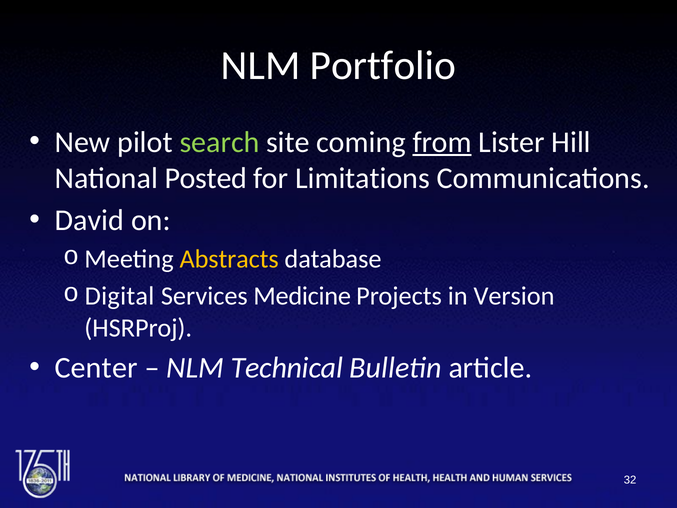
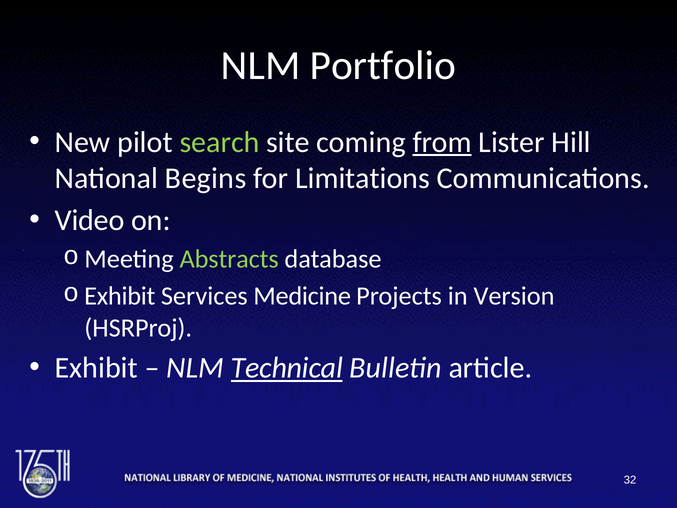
Posted: Posted -> Begins (206, 178)
David: David -> Video (90, 220)
Abstracts colour: yellow -> light green (229, 259)
Digital: Digital -> Exhibit (120, 296)
Center: Center -> Exhibit (96, 368)
Technical underline: none -> present (287, 368)
